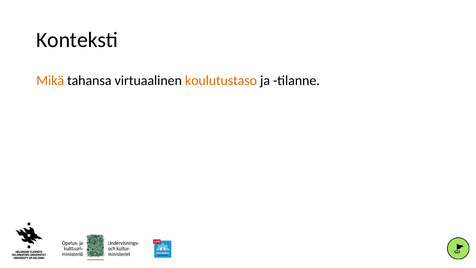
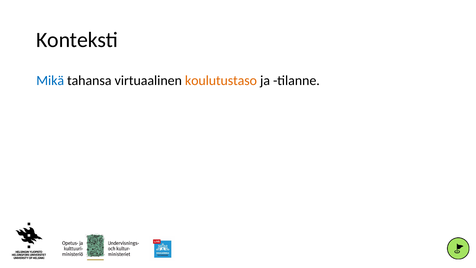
Mikä colour: orange -> blue (50, 80)
